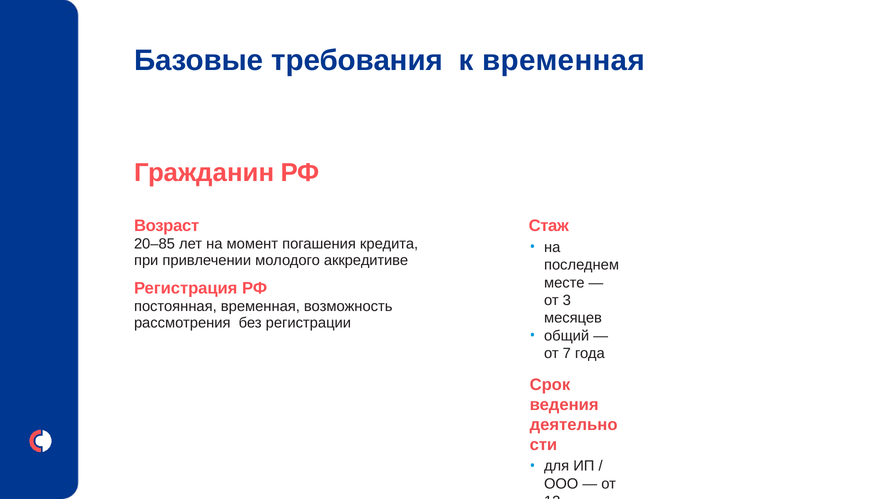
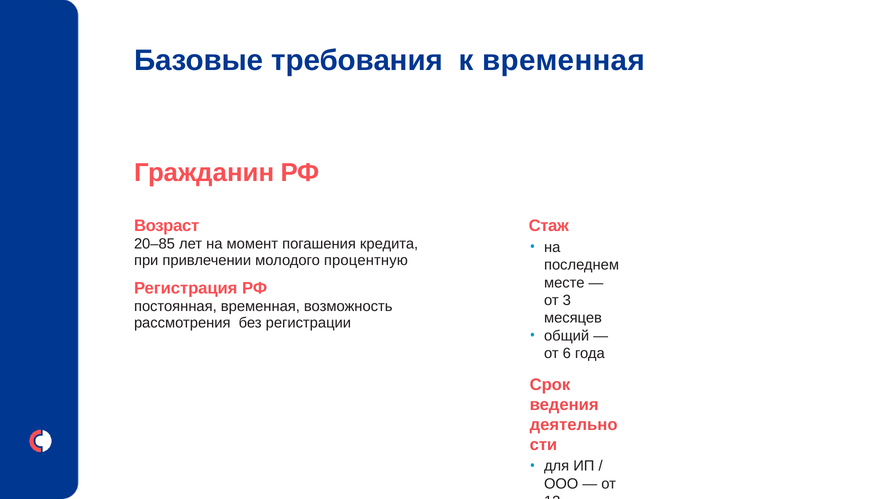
аккредитиве: аккредитиве -> процентную (366, 260)
7: 7 -> 6 (567, 354)
